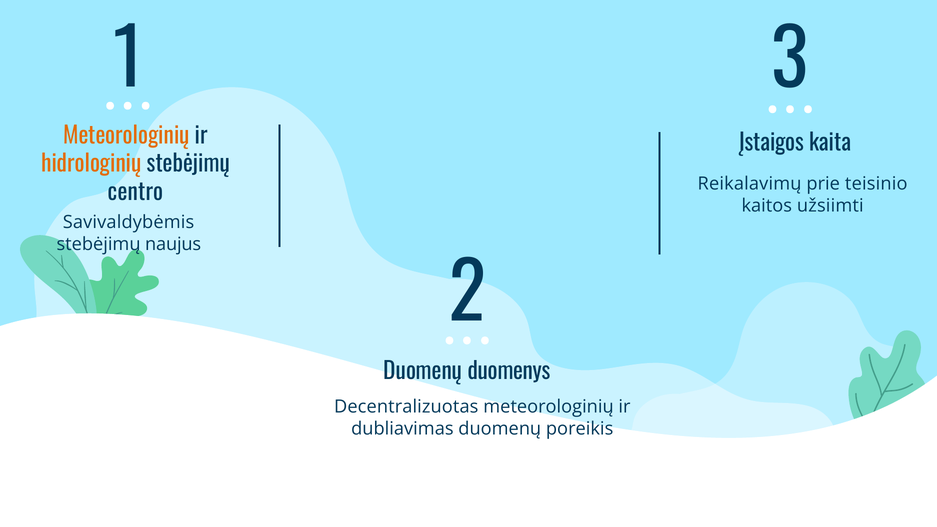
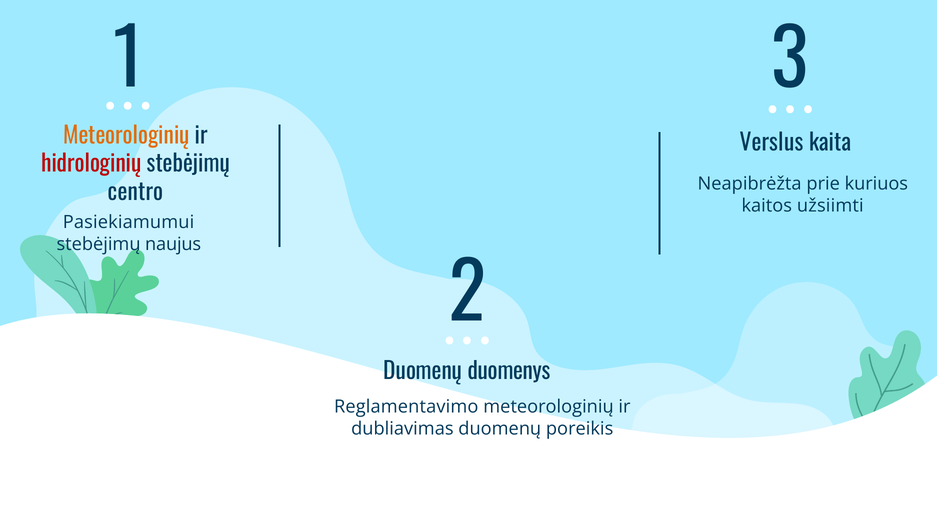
Įstaigos: Įstaigos -> Verslus (771, 143)
hidrologinių colour: orange -> red (91, 164)
Reikalavimų: Reikalavimų -> Neapibrėžta (750, 184)
teisinio: teisinio -> kuriuos (876, 184)
Savivaldybėmis: Savivaldybėmis -> Pasiekiamumui (129, 222)
Decentralizuotas: Decentralizuotas -> Reglamentavimo (406, 407)
